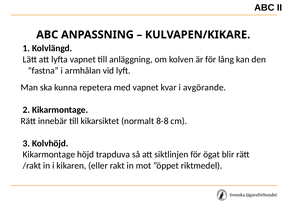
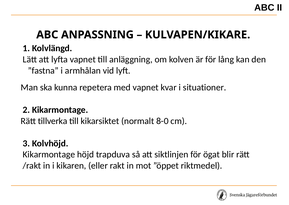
avgörande: avgörande -> situationer (205, 87)
innebär: innebär -> tillverka (53, 121)
8-8: 8-8 -> 8-0 (162, 121)
